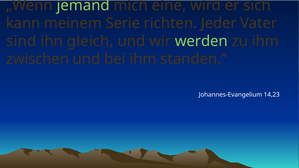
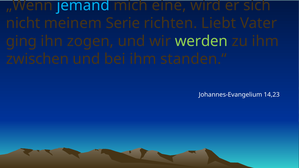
jemand colour: light green -> light blue (83, 5)
kann: kann -> nicht (23, 23)
Jeder: Jeder -> Liebt (219, 23)
sind: sind -> ging (21, 41)
gleich: gleich -> zogen (90, 41)
